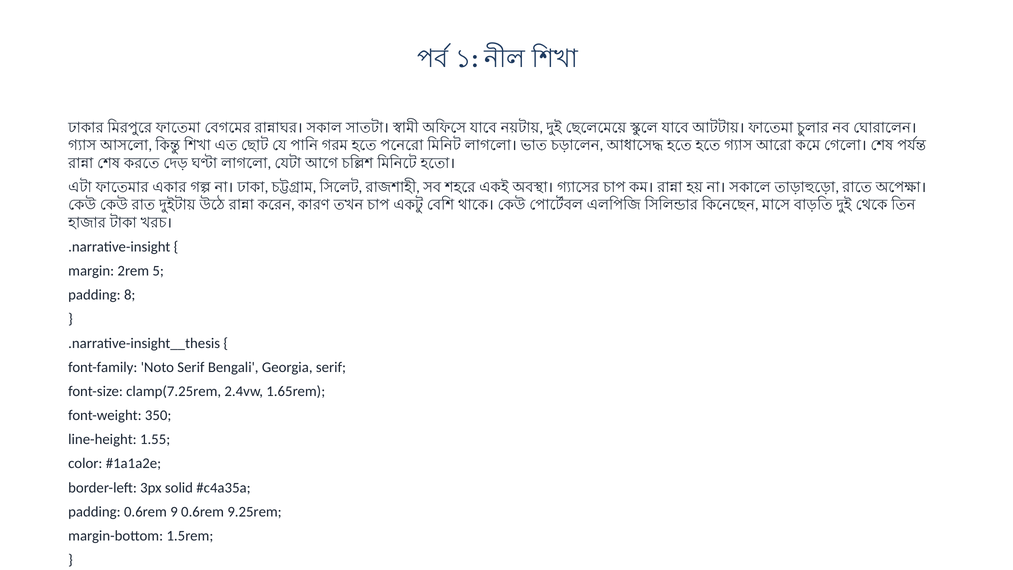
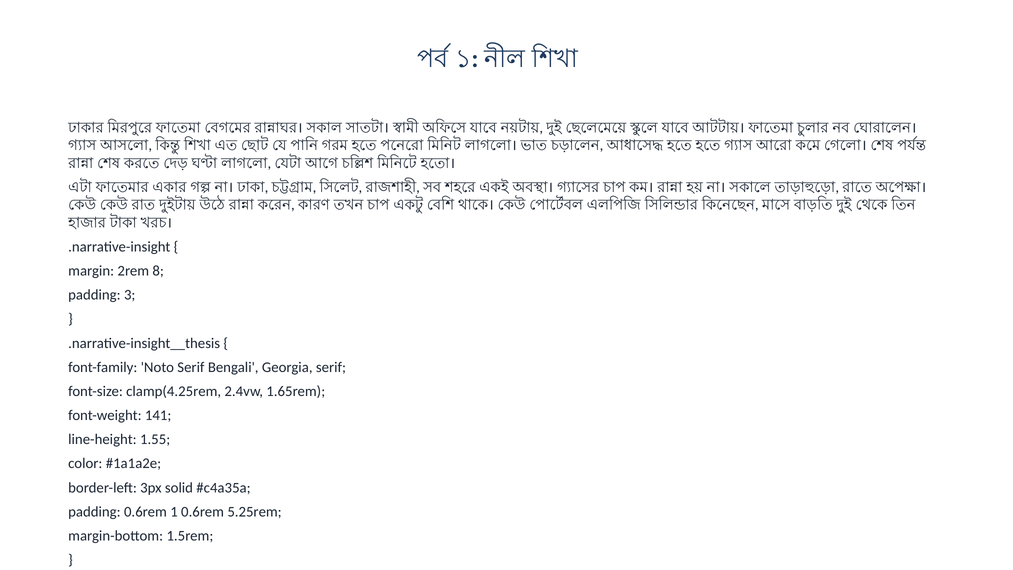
5: 5 -> 8 (158, 271)
8: 8 -> 3 (130, 295)
clamp(7.25rem: clamp(7.25rem -> clamp(4.25rem (174, 391)
350: 350 -> 141 (158, 415)
9: 9 -> 1 (174, 512)
9.25rem: 9.25rem -> 5.25rem (255, 512)
